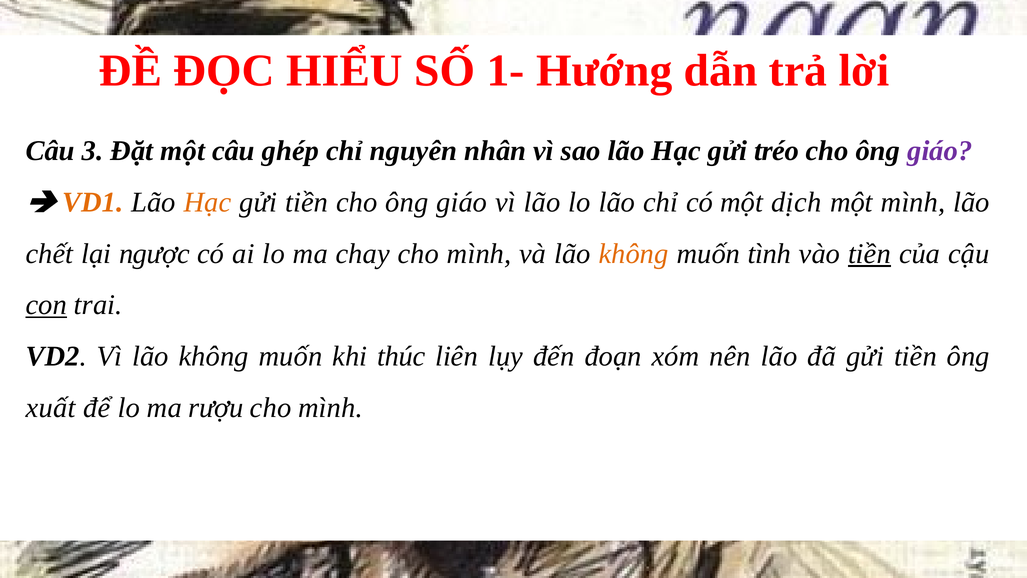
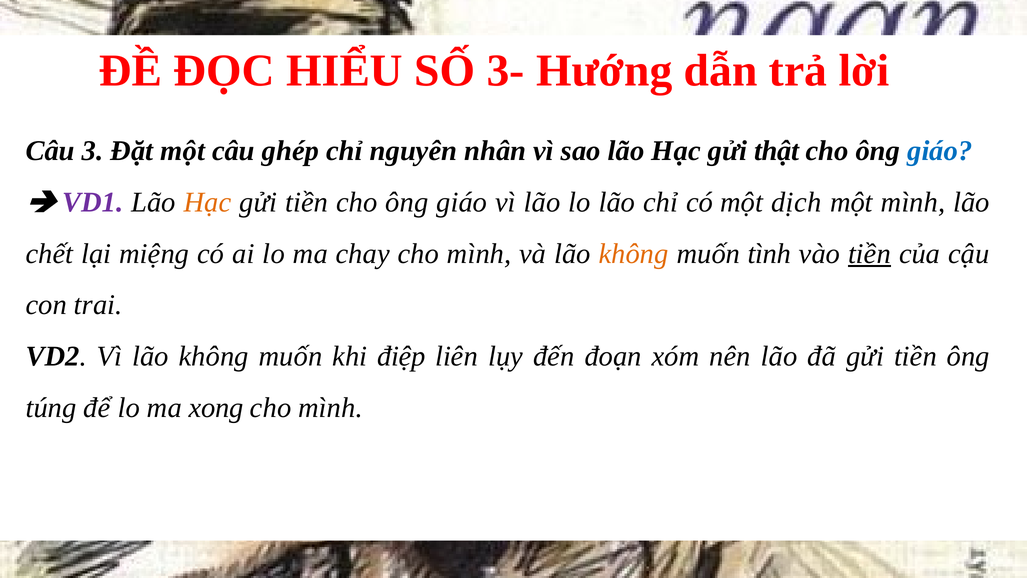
1-: 1- -> 3- (506, 71)
tréo: tréo -> thật (777, 151)
giáo colour: purple -> blue (940, 151)
VD1 colour: orange -> purple (93, 202)
ngược: ngược -> miệng (154, 254)
con underline: present -> none (46, 305)
thúc: thúc -> điệp (401, 356)
xuất: xuất -> túng (51, 408)
rượu: rượu -> xong (216, 408)
